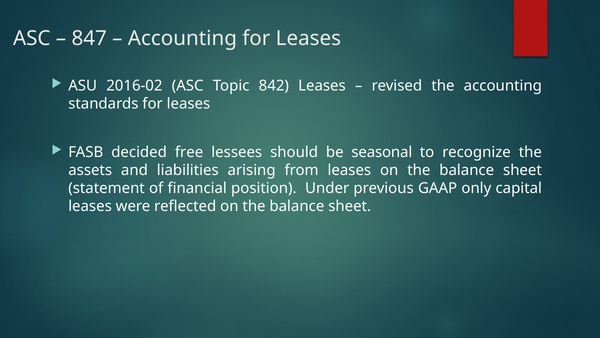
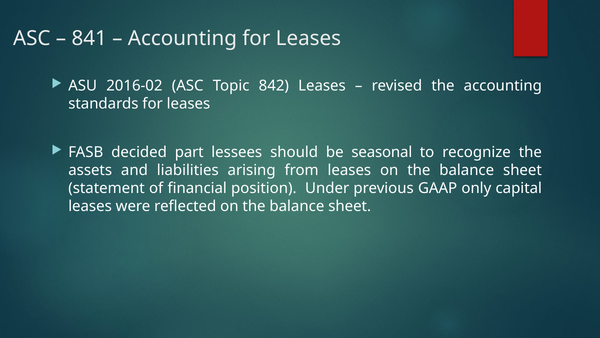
847: 847 -> 841 (89, 38)
free: free -> part (189, 152)
